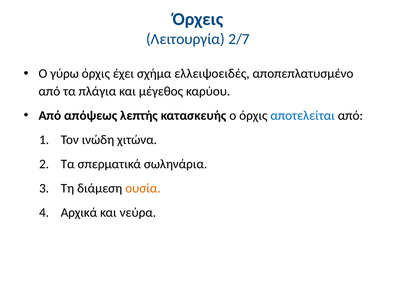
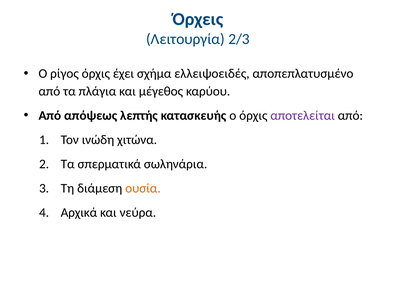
2/7: 2/7 -> 2/3 (239, 39)
γύρω: γύρω -> ρίγος (64, 74)
αποτελείται colour: blue -> purple (303, 116)
